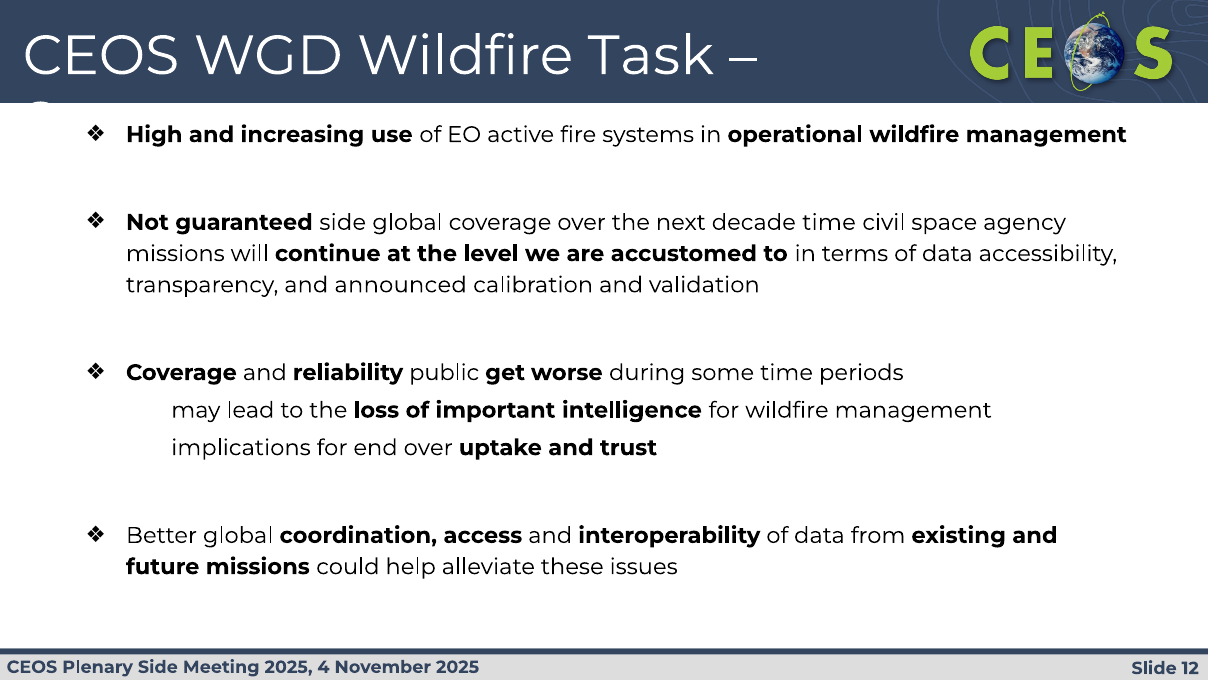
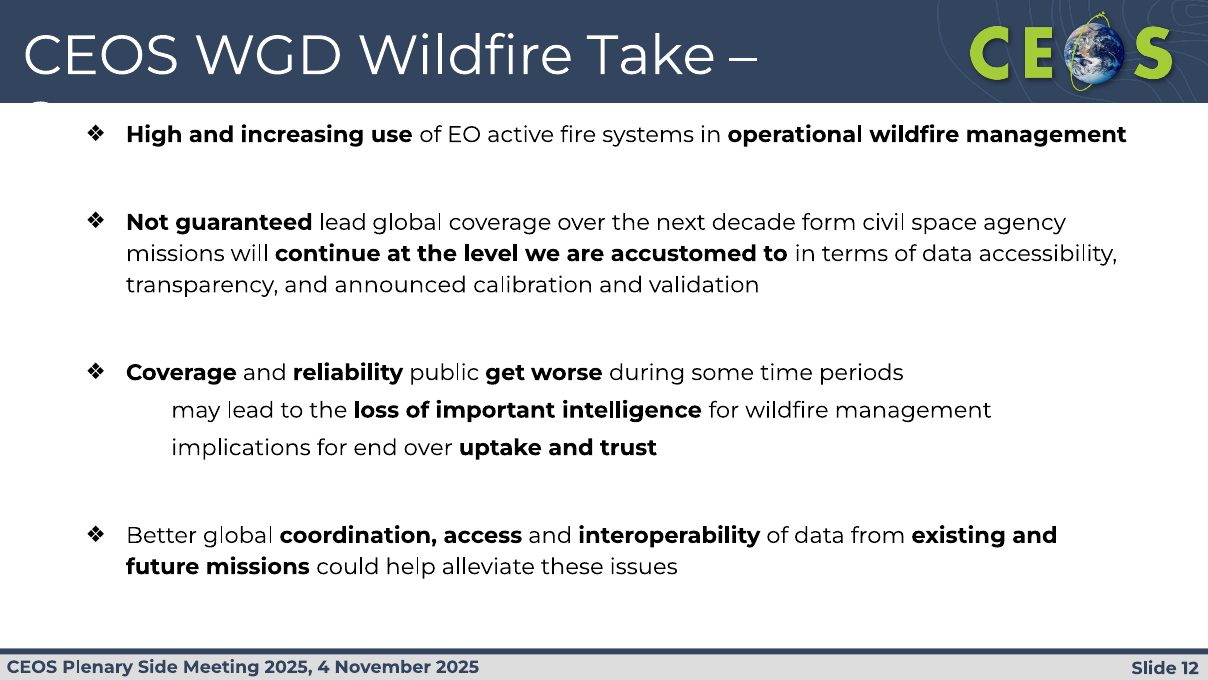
Task: Task -> Take (651, 56)
guaranteed side: side -> lead (343, 222)
decade time: time -> form (829, 222)
